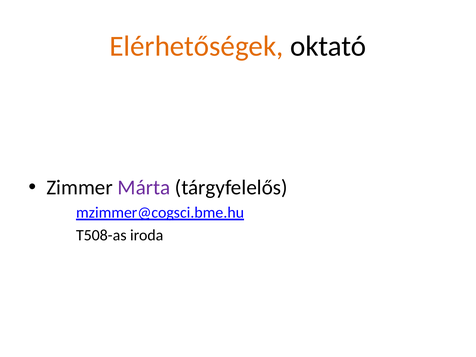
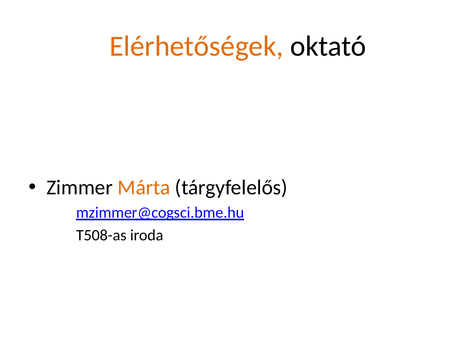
Márta colour: purple -> orange (144, 188)
